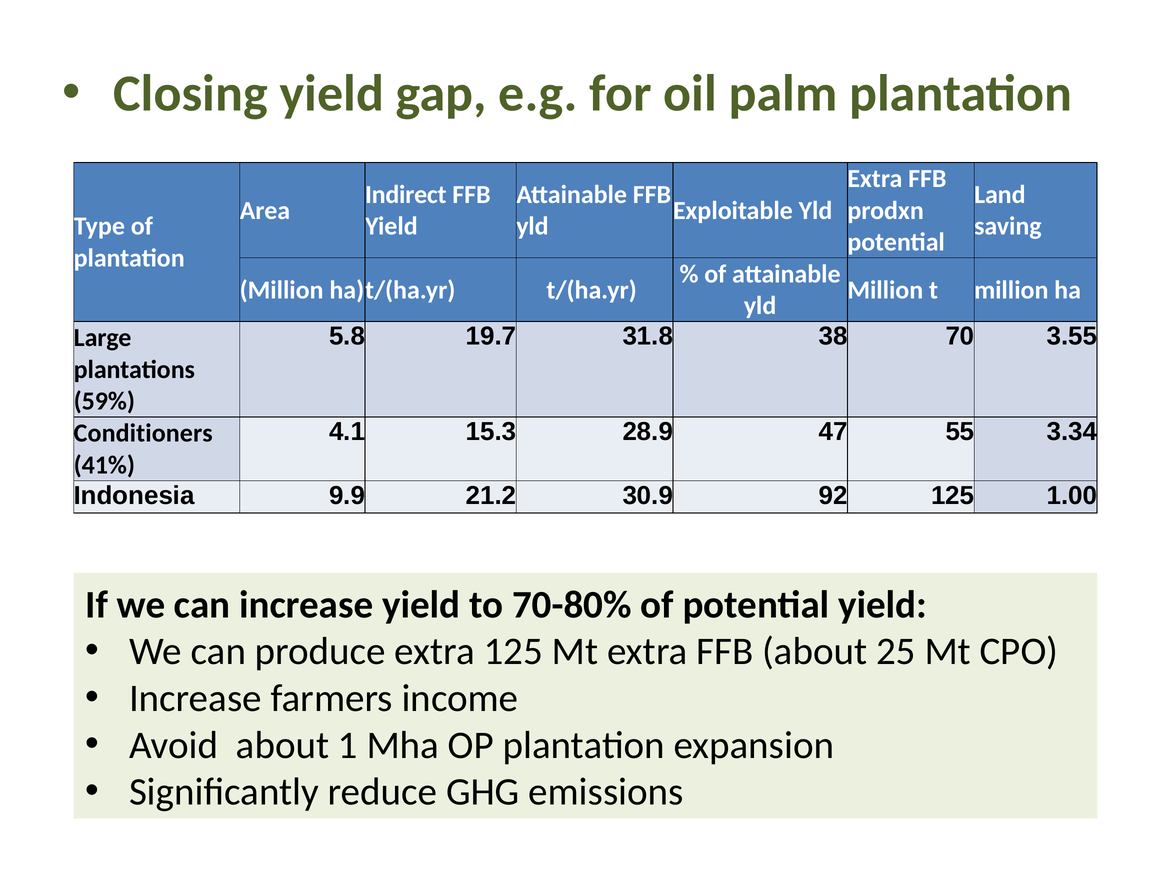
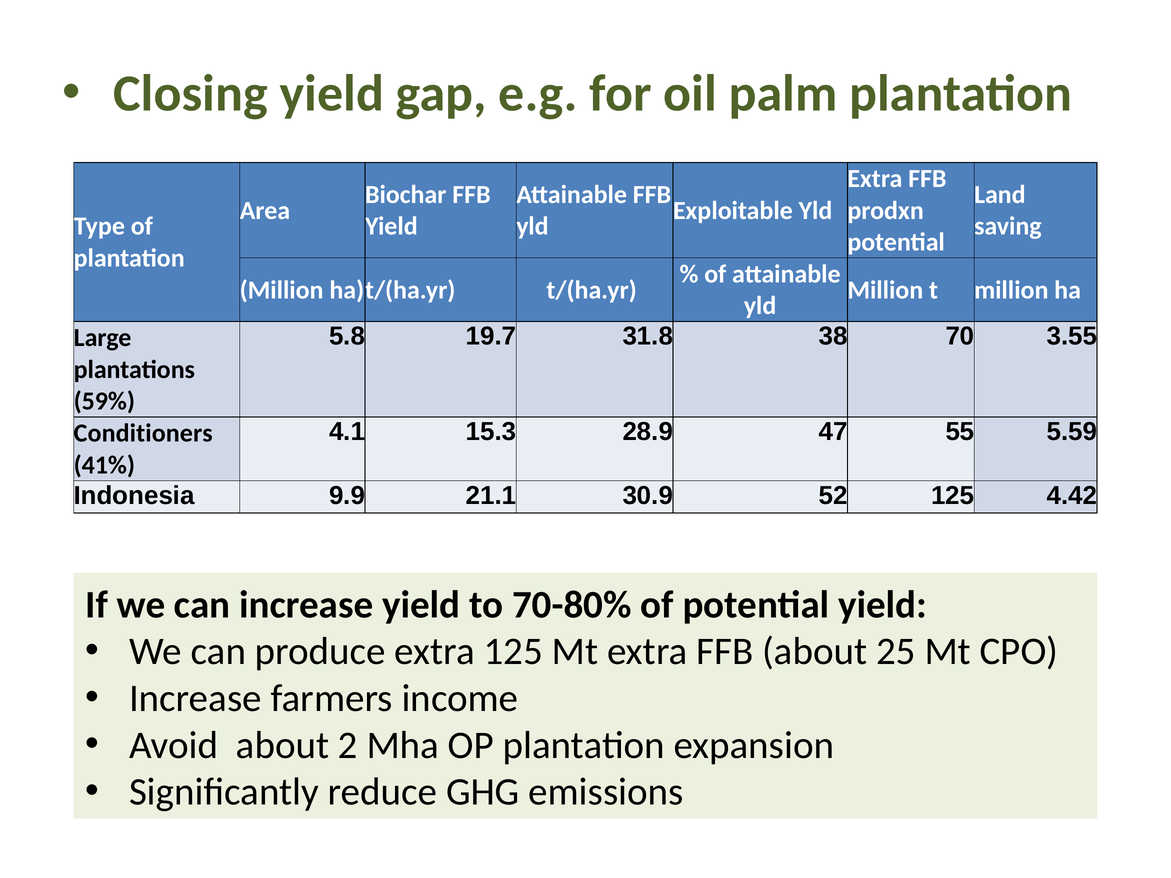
Indirect: Indirect -> Biochar (406, 195)
3.34: 3.34 -> 5.59 (1072, 432)
21.2: 21.2 -> 21.1 (491, 496)
92: 92 -> 52 (833, 496)
1.00: 1.00 -> 4.42 (1072, 496)
1: 1 -> 2 (348, 745)
